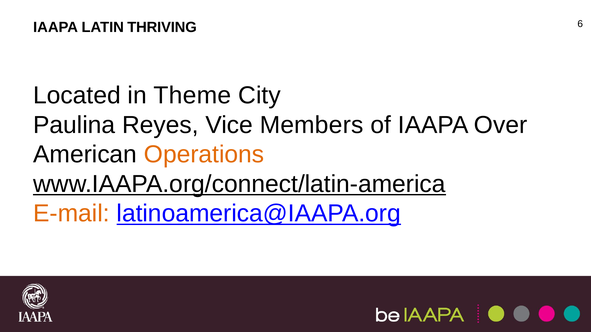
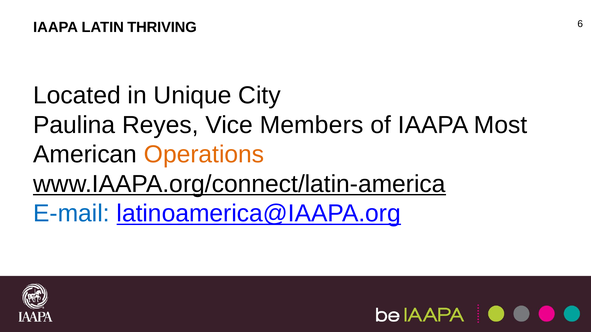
Theme: Theme -> Unique (193, 96)
Over: Over -> Most (501, 125)
E-mail colour: orange -> blue (71, 214)
